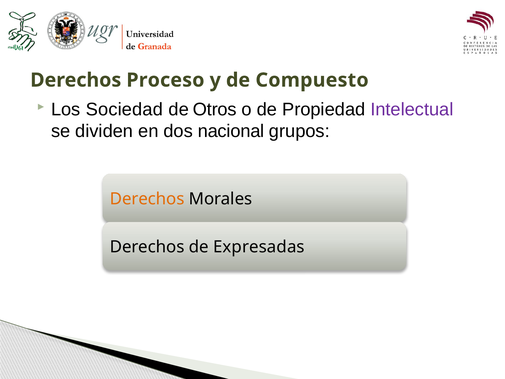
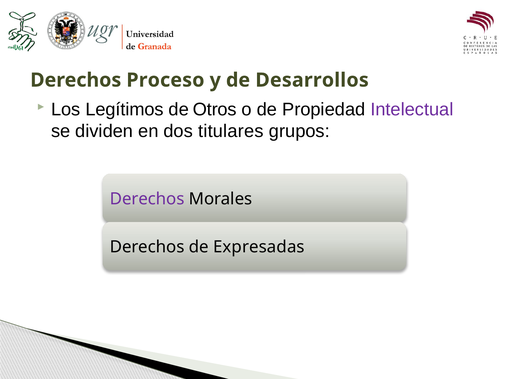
Compuesto: Compuesto -> Desarrollos (312, 80)
Sociedad: Sociedad -> Legítimos (125, 109)
nacional: nacional -> titulares (231, 131)
Derechos colour: orange -> purple (147, 199)
